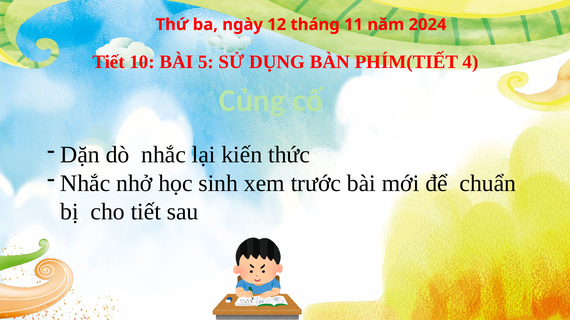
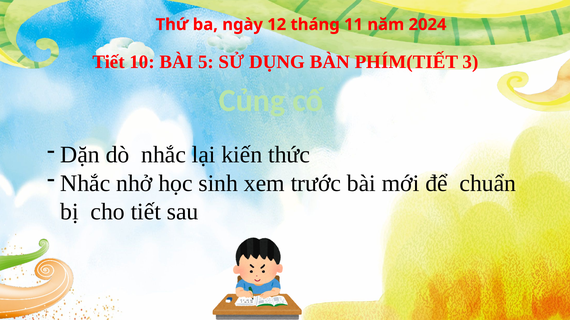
4: 4 -> 3 (470, 62)
